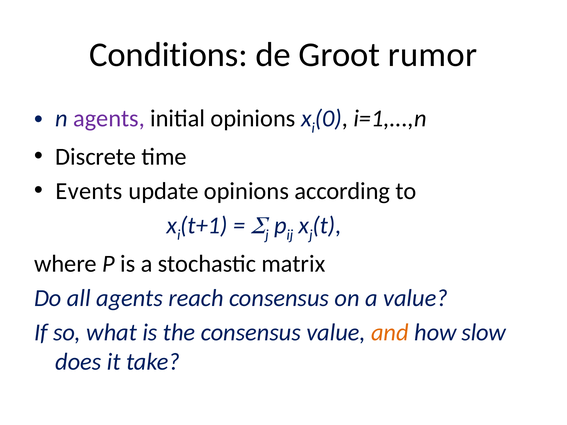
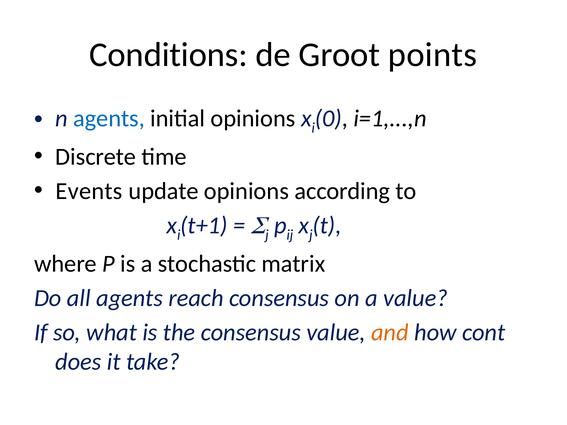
rumor: rumor -> points (432, 55)
agents colour: purple -> blue (109, 118)
slow: slow -> cont (484, 333)
